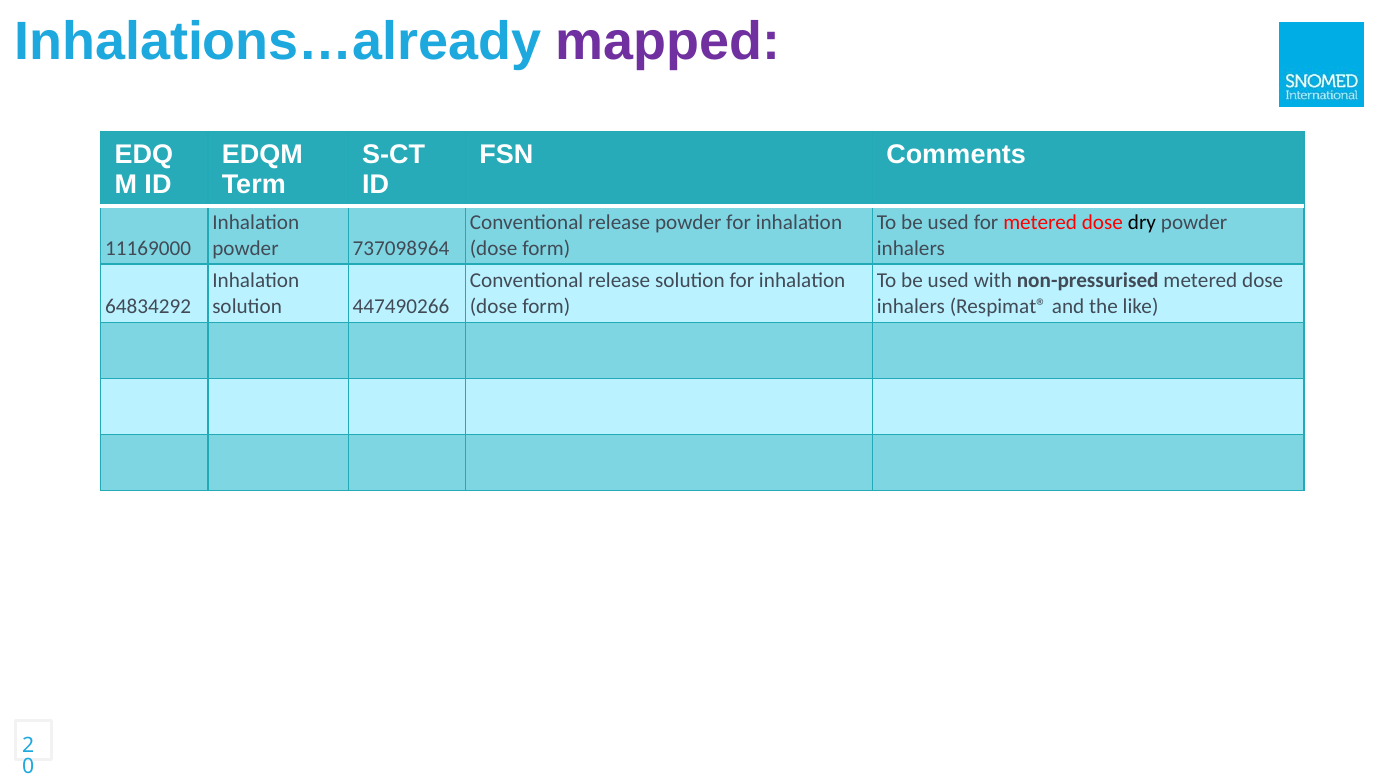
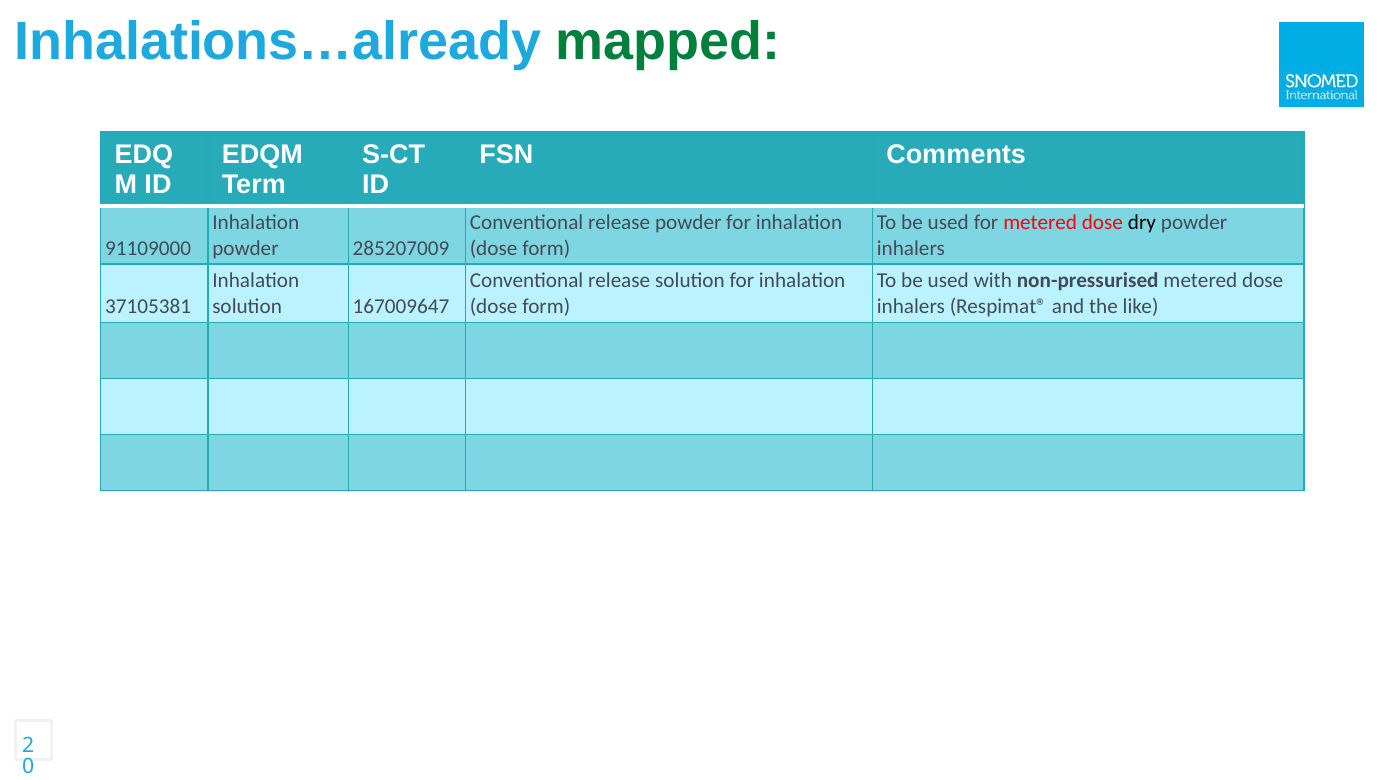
mapped colour: purple -> green (668, 42)
11169000: 11169000 -> 91109000 (148, 249)
737098964: 737098964 -> 285207009 (401, 249)
64834292: 64834292 -> 37105381 (148, 307)
447490266: 447490266 -> 167009647 (401, 307)
